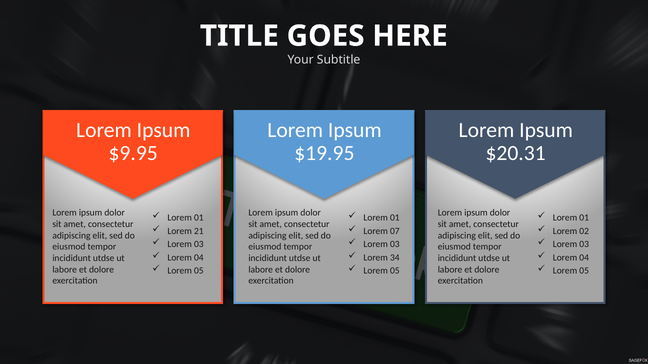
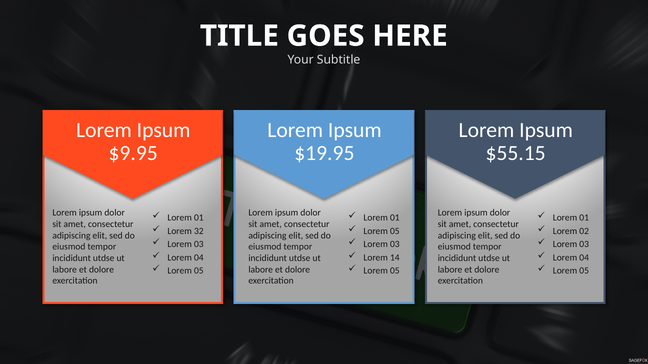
$20.31: $20.31 -> $55.15 (516, 153)
21: 21 -> 32 (199, 231)
07: 07 -> 05 (395, 231)
34: 34 -> 14 (395, 258)
